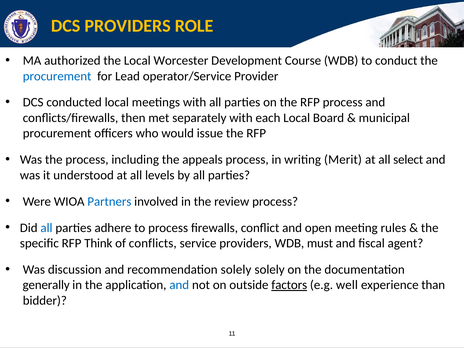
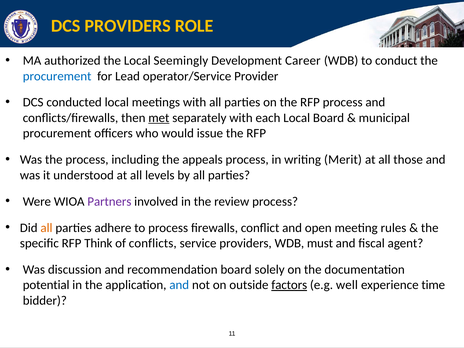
Worcester: Worcester -> Seemingly (181, 61)
Course: Course -> Career (303, 61)
met underline: none -> present (159, 118)
select: select -> those (408, 160)
Partners colour: blue -> purple (109, 201)
all colour: blue -> orange (46, 228)
recommendation solely: solely -> board (236, 270)
generally: generally -> potential (46, 285)
than: than -> time (433, 285)
